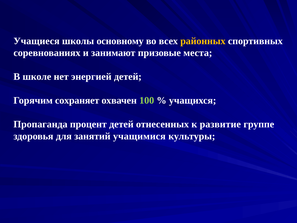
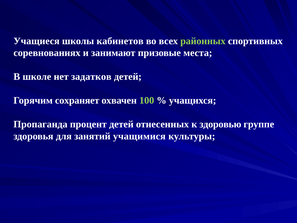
основному: основному -> кабинетов (120, 41)
районных colour: yellow -> light green (203, 41)
энергией: энергией -> задатков (91, 77)
развитие: развитие -> здоровью (220, 124)
